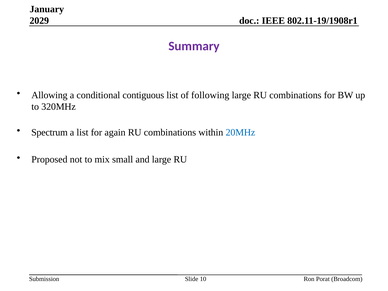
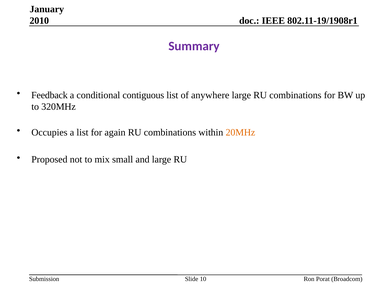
2029: 2029 -> 2010 (39, 21)
Allowing: Allowing -> Feedback (49, 95)
following: following -> anywhere (210, 95)
Spectrum: Spectrum -> Occupies (49, 132)
20MHz colour: blue -> orange (240, 132)
